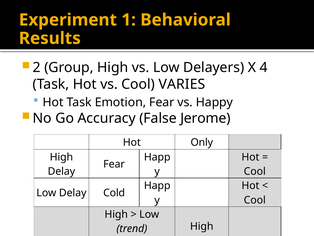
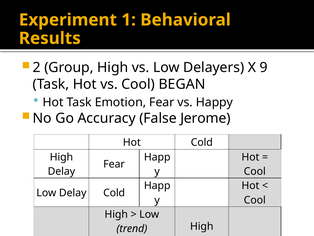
4: 4 -> 9 (264, 67)
VARIES: VARIES -> BEGAN (182, 84)
Hot Only: Only -> Cold (202, 142)
